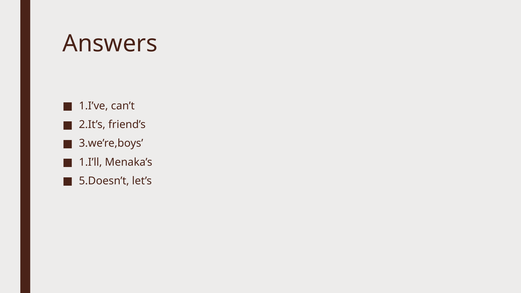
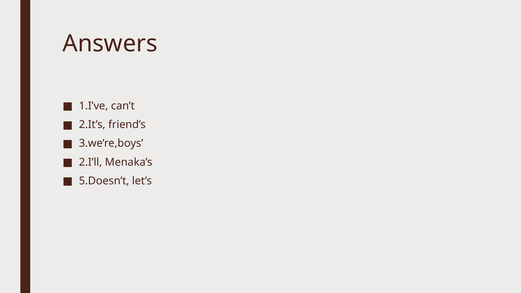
1.I’ll: 1.I’ll -> 2.I’ll (90, 162)
